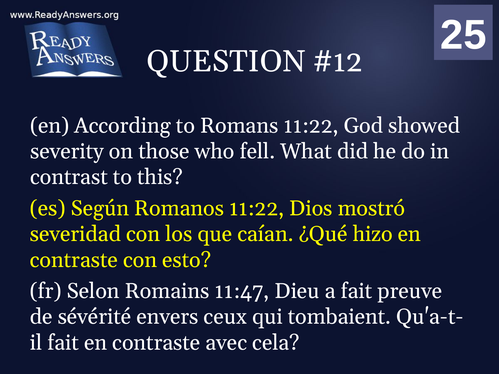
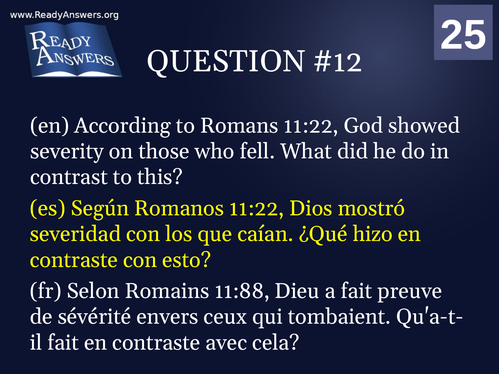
11:47: 11:47 -> 11:88 (242, 291)
